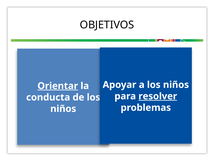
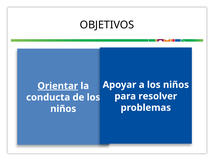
resolver underline: present -> none (158, 96)
